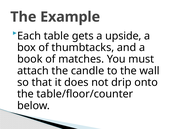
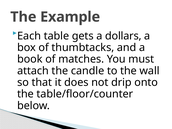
upside: upside -> dollars (123, 36)
